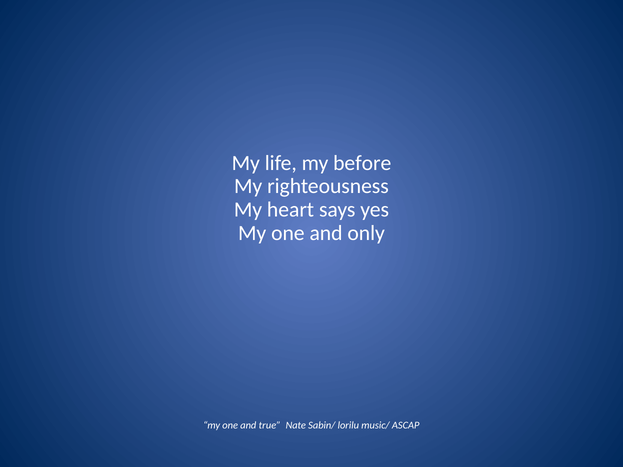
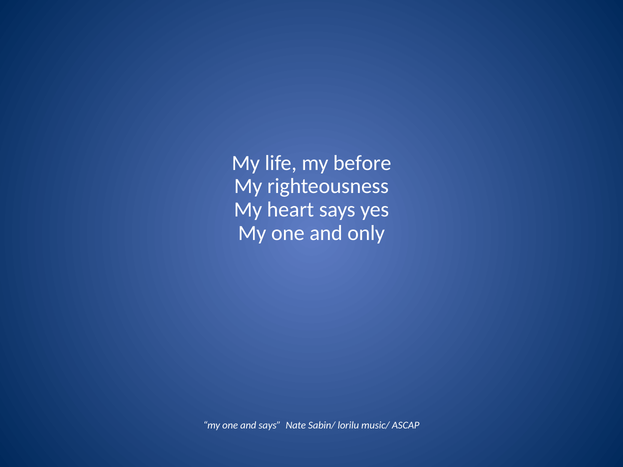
and true: true -> says (270, 425)
